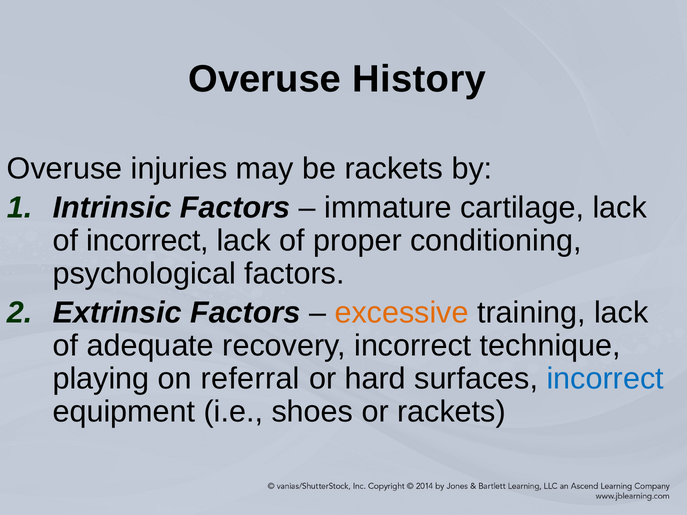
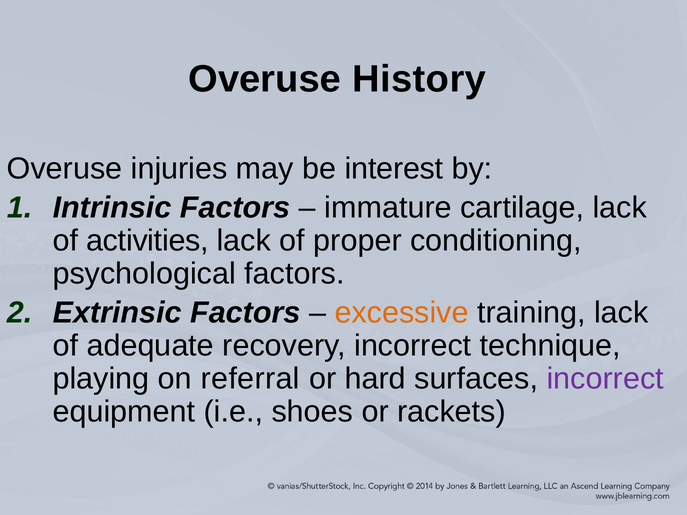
be rackets: rackets -> interest (394, 169)
of incorrect: incorrect -> activities (147, 241)
incorrect colour: blue -> purple (605, 379)
